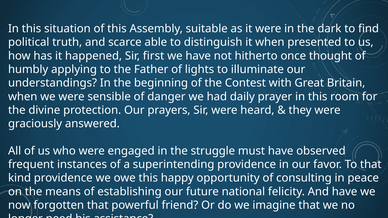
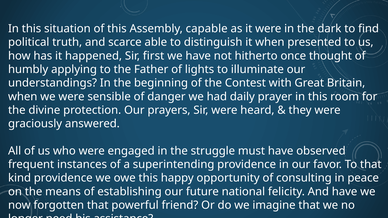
suitable: suitable -> capable (207, 29)
